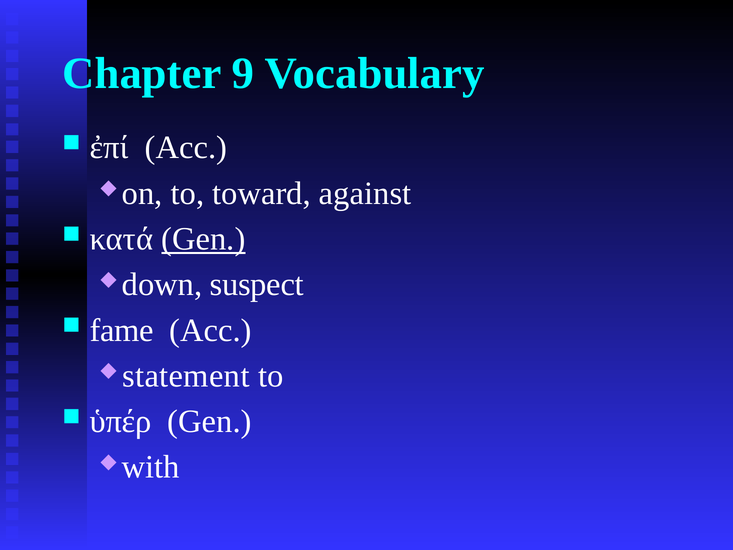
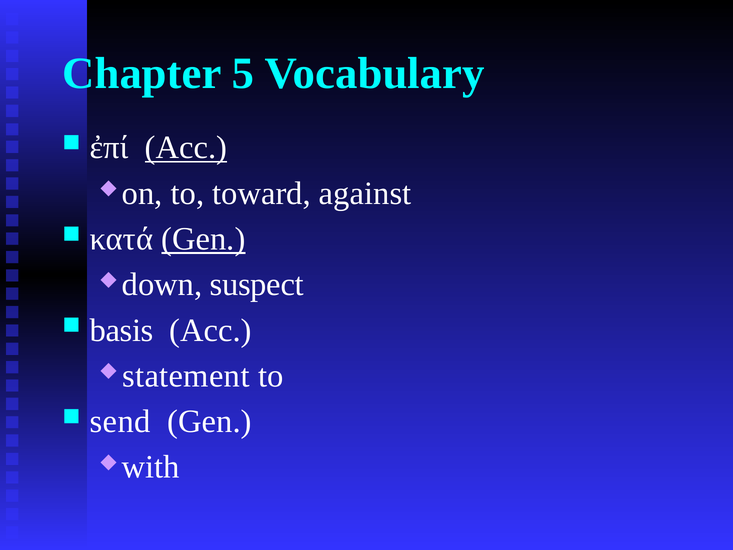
9: 9 -> 5 (243, 73)
Acc underline: none -> present (186, 148)
fame: fame -> basis (122, 330)
ὑπέρ: ὑπέρ -> send (120, 421)
